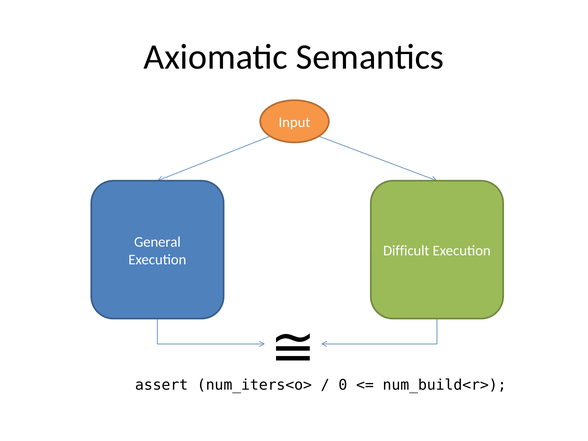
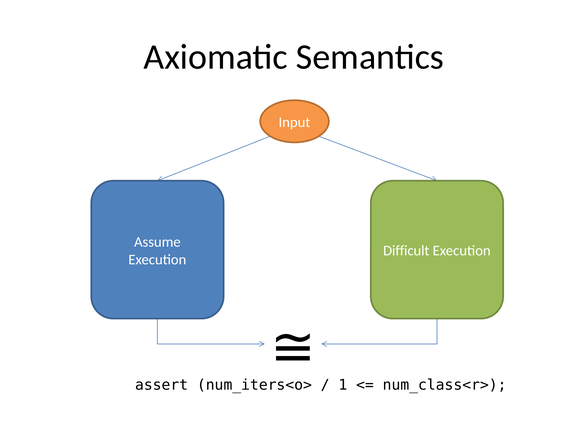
General: General -> Assume (157, 242)
0: 0 -> 1 (343, 385)
num_build<r>: num_build<r> -> num_class<r> (445, 385)
